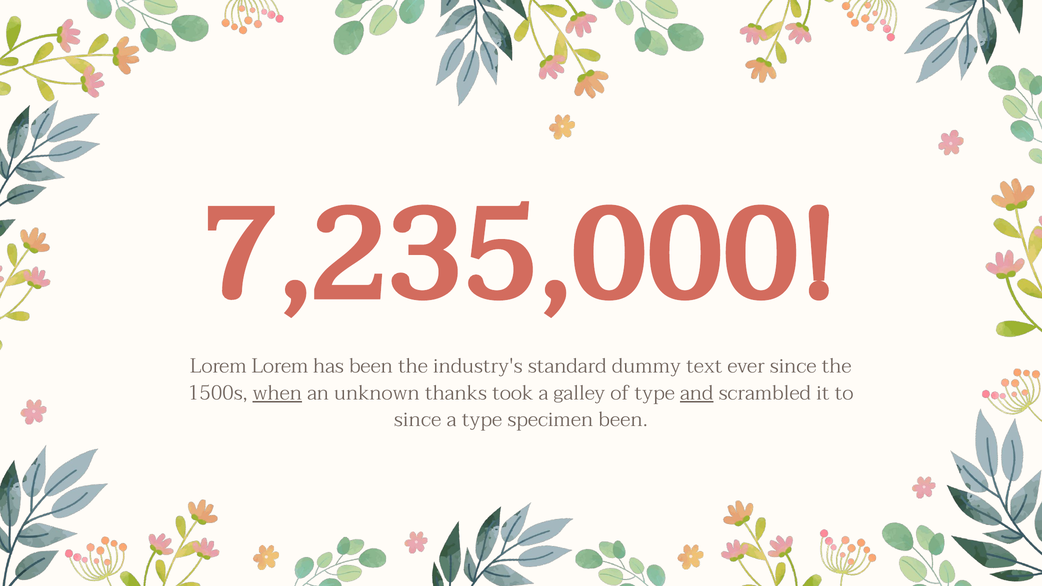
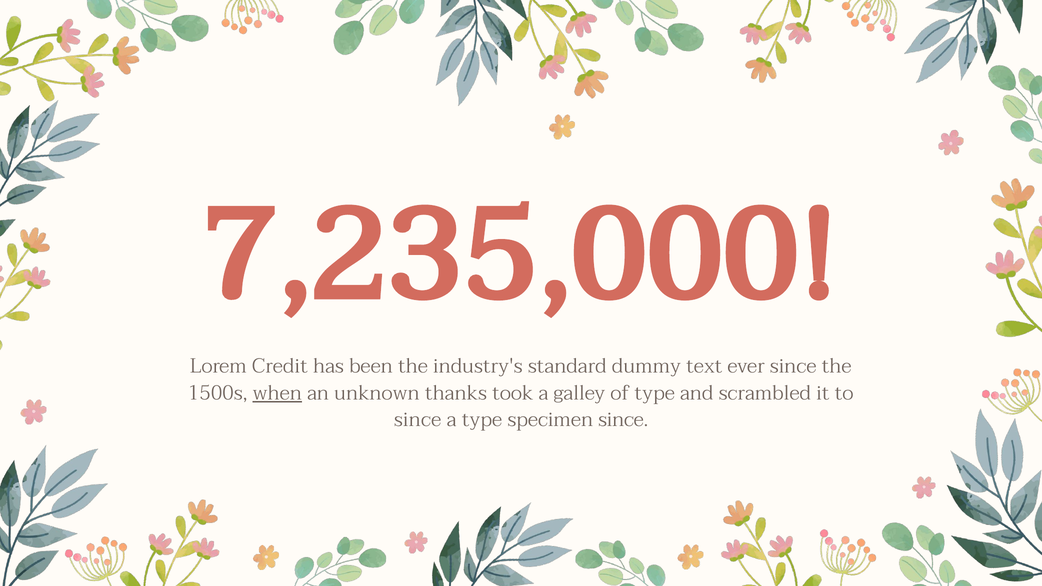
Lorem Lorem: Lorem -> Credit (280, 366)
and underline: present -> none (697, 393)
specimen been: been -> since (623, 420)
